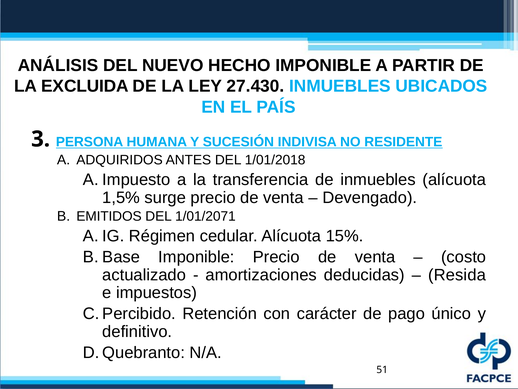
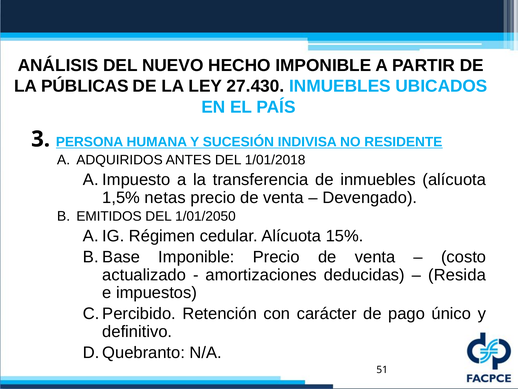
EXCLUIDA: EXCLUIDA -> PÚBLICAS (85, 86)
surge: surge -> netas (165, 197)
1/01/2071: 1/01/2071 -> 1/01/2050 (205, 216)
